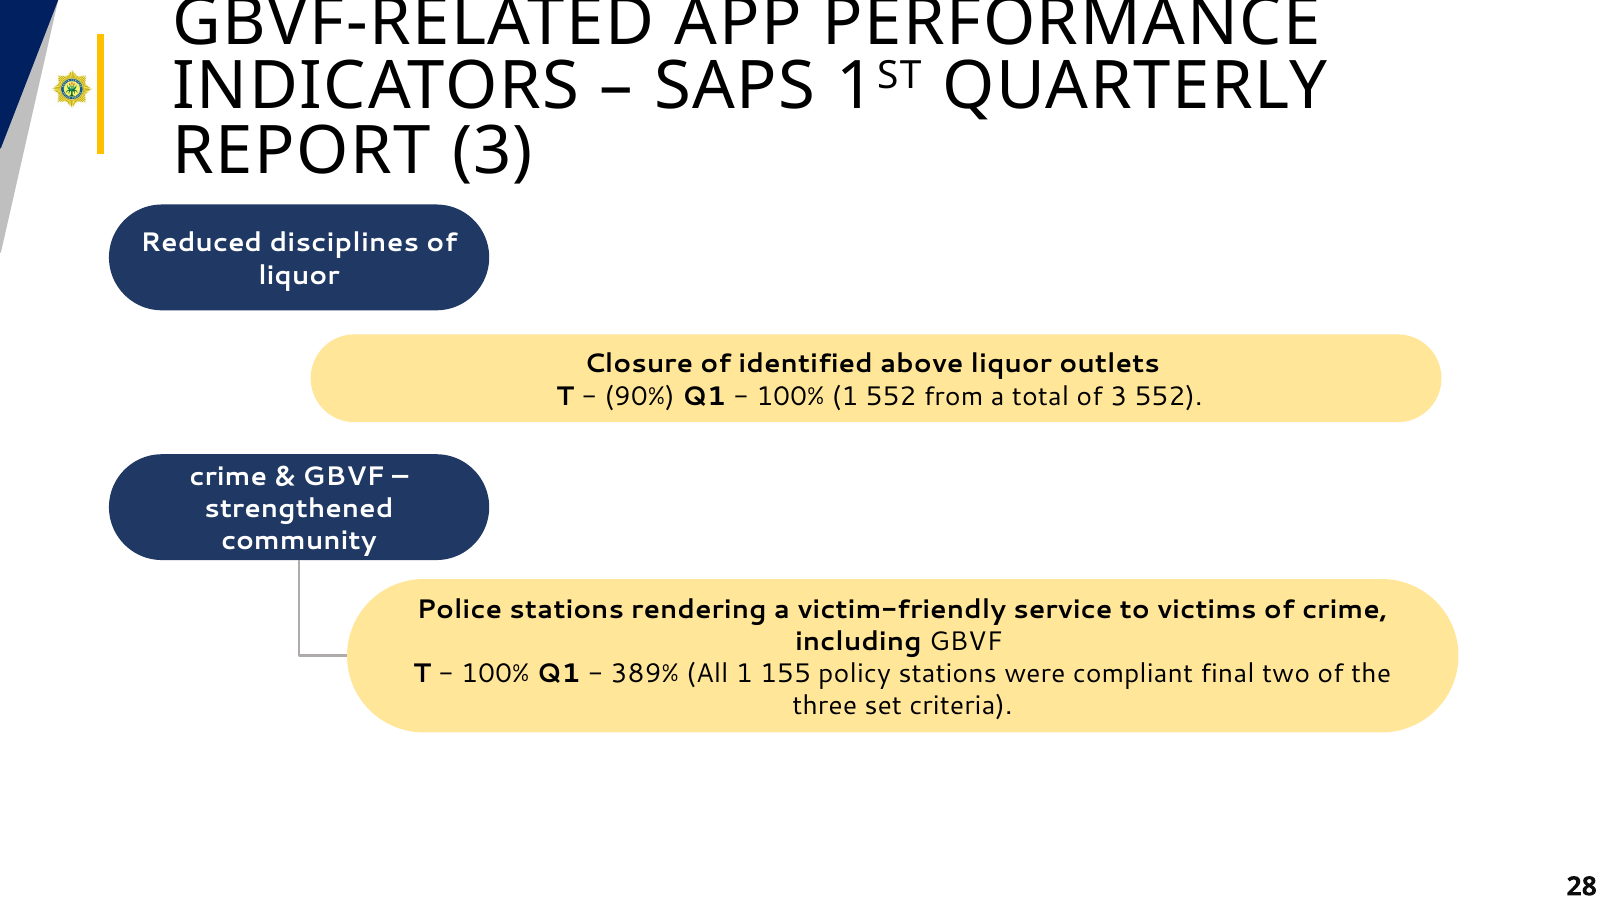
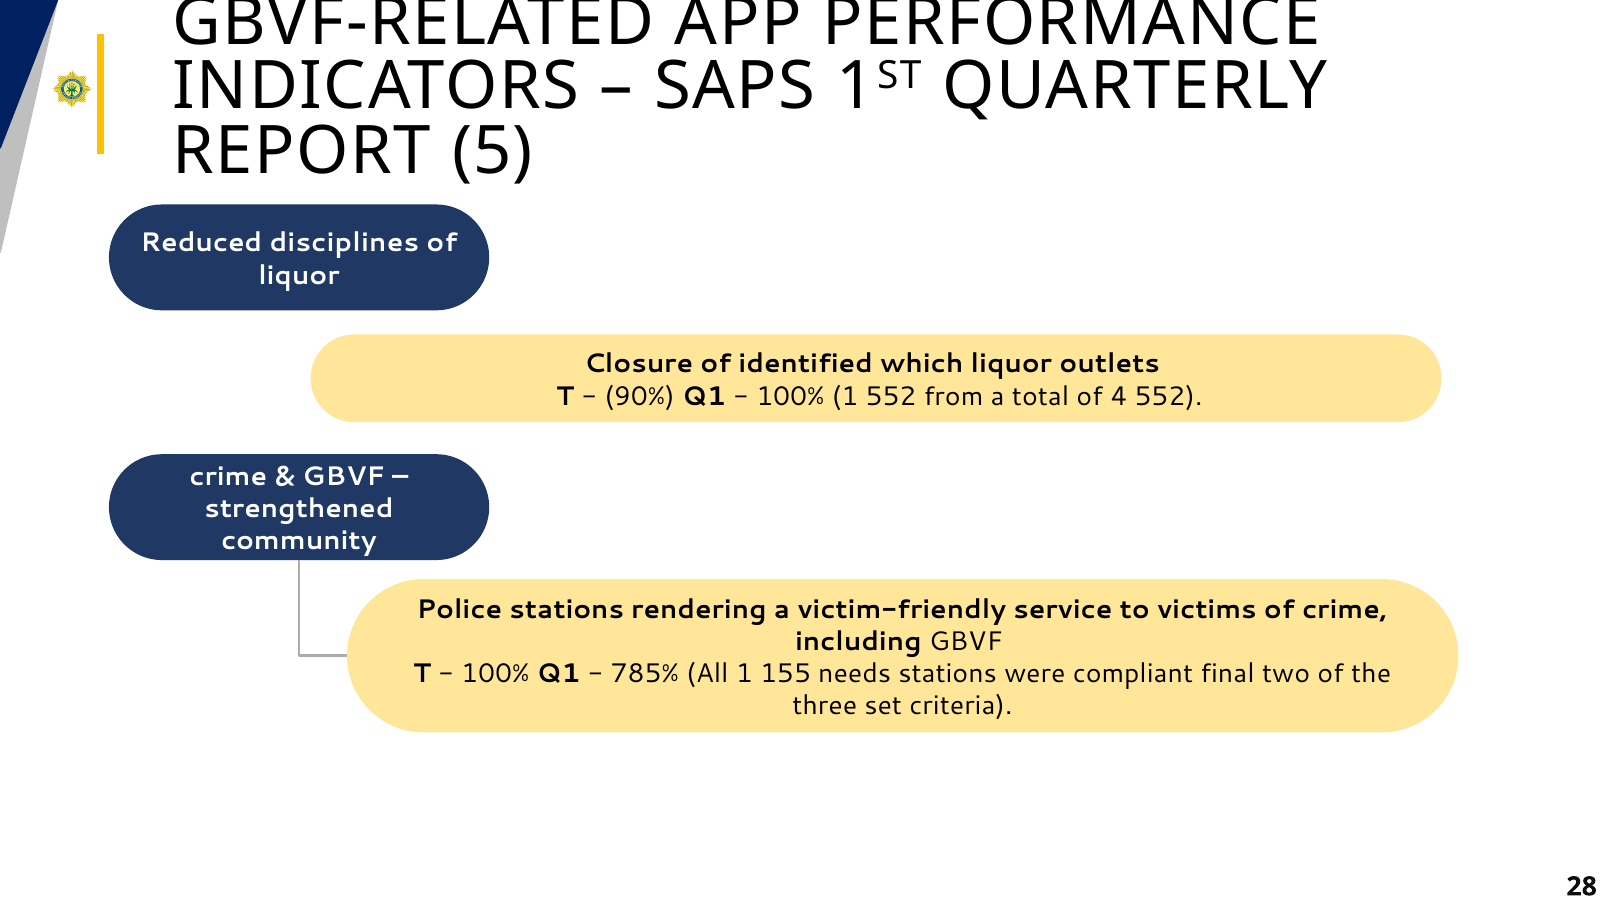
REPORT 3: 3 -> 5 (492, 151)
above: above -> which (922, 364)
of 3: 3 -> 4 (1119, 396)
389%: 389% -> 785% (645, 674)
policy: policy -> needs (855, 674)
